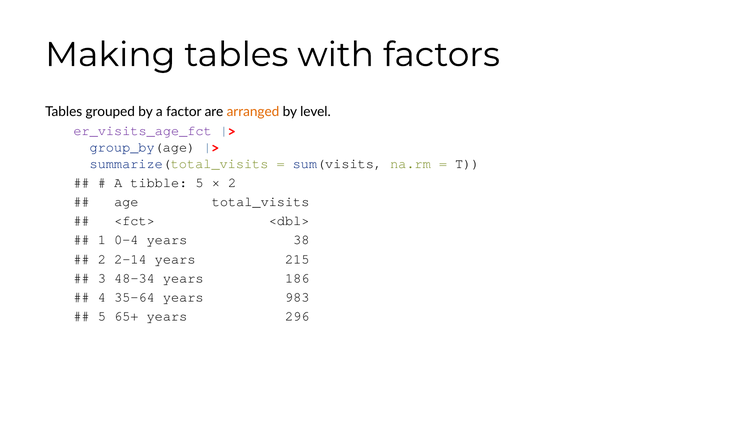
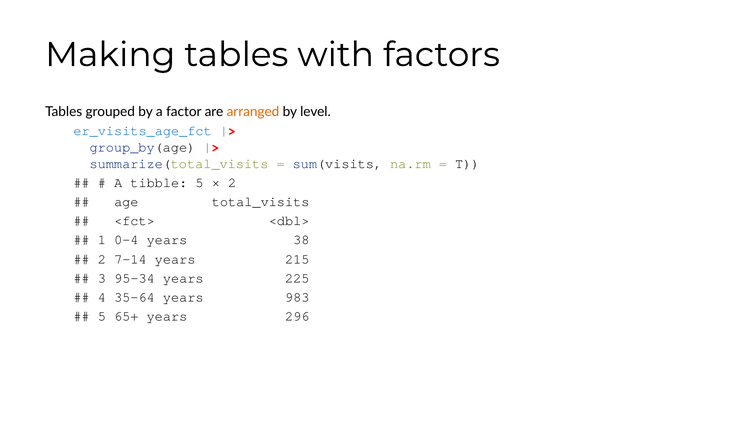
er_visits_age_fct colour: purple -> blue (143, 131)
2-14: 2-14 -> 7-14 (130, 259)
48-34: 48-34 -> 95-34 (135, 278)
186: 186 -> 225 (297, 278)
